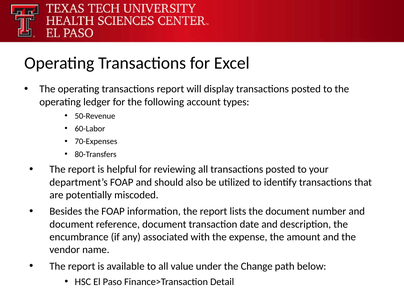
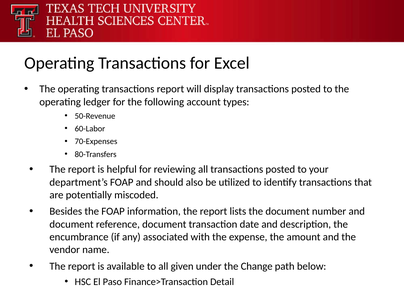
value: value -> given (182, 266)
